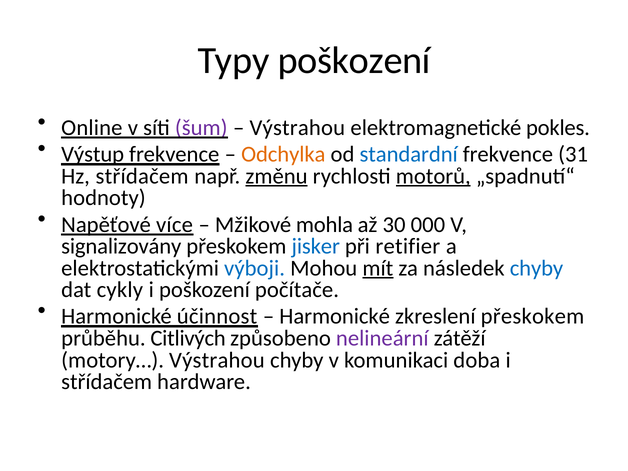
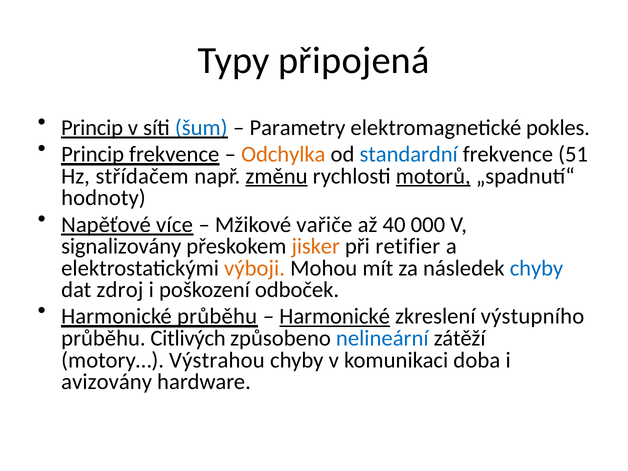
Typy poškození: poškození -> připojená (354, 61)
Online: Online -> Princip (92, 128)
šum colour: purple -> blue (201, 128)
Výstrahou: Výstrahou -> Parametry (297, 128)
Výstup: Výstup -> Princip (93, 154)
31: 31 -> 51 (573, 154)
mohla: mohla -> vařiče (324, 225)
30: 30 -> 40 (394, 225)
jisker colour: blue -> orange (316, 246)
výboji colour: blue -> orange (255, 268)
mít underline: present -> none (378, 268)
cykly: cykly -> zdroj (120, 290)
počítače: počítače -> odboček (297, 290)
Harmonické účinnost: účinnost -> průběhu (217, 317)
Harmonické underline: none -> present (335, 317)
zkreslení přeskokem: přeskokem -> výstupního (532, 317)
nelineární colour: purple -> blue (382, 338)
střídačem: střídačem -> avizovány (107, 382)
